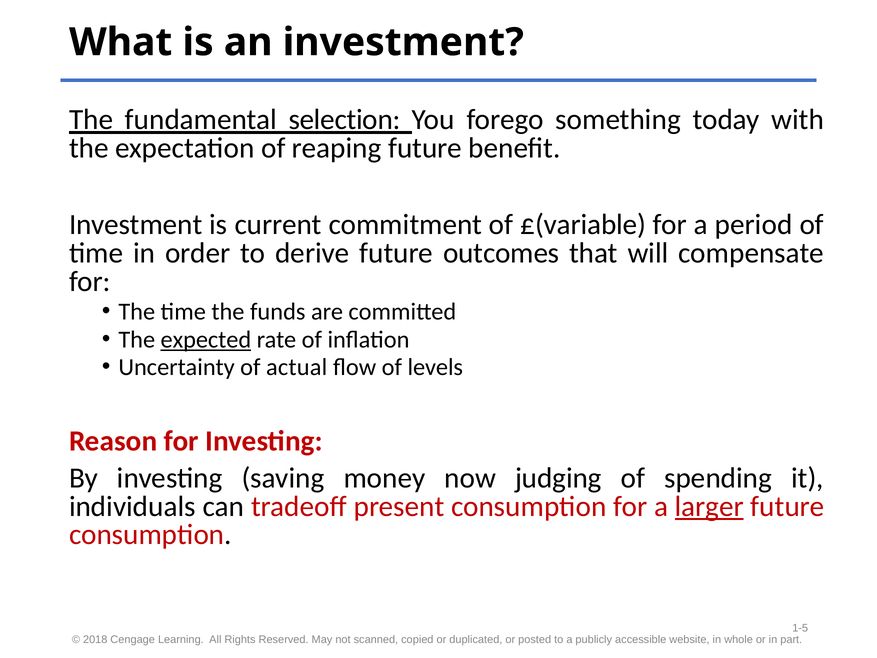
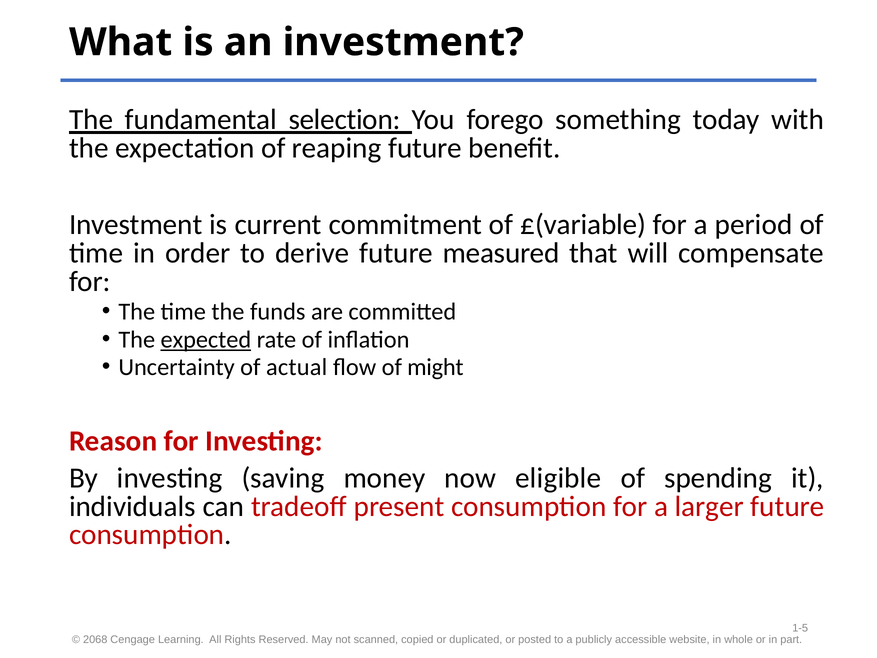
outcomes: outcomes -> measured (501, 253)
levels: levels -> might (435, 367)
judging: judging -> eligible (558, 478)
larger underline: present -> none (709, 506)
2018: 2018 -> 2068 (95, 639)
